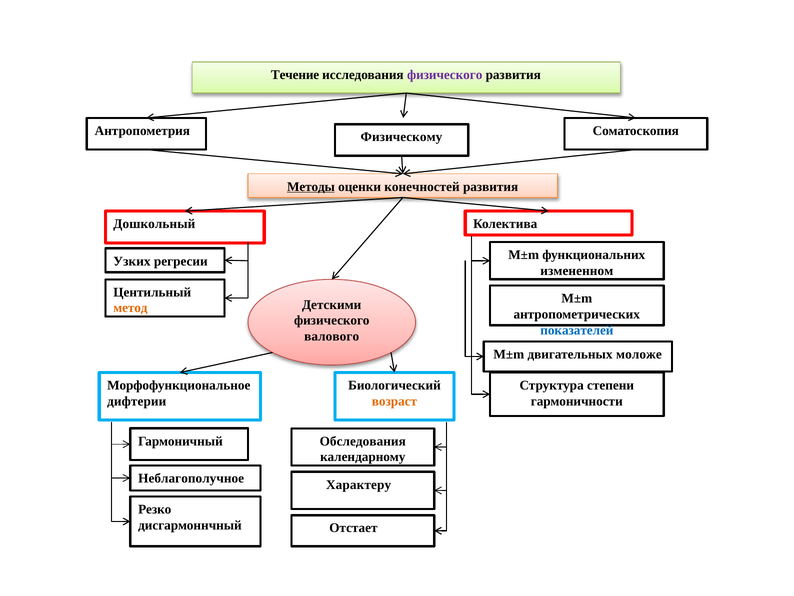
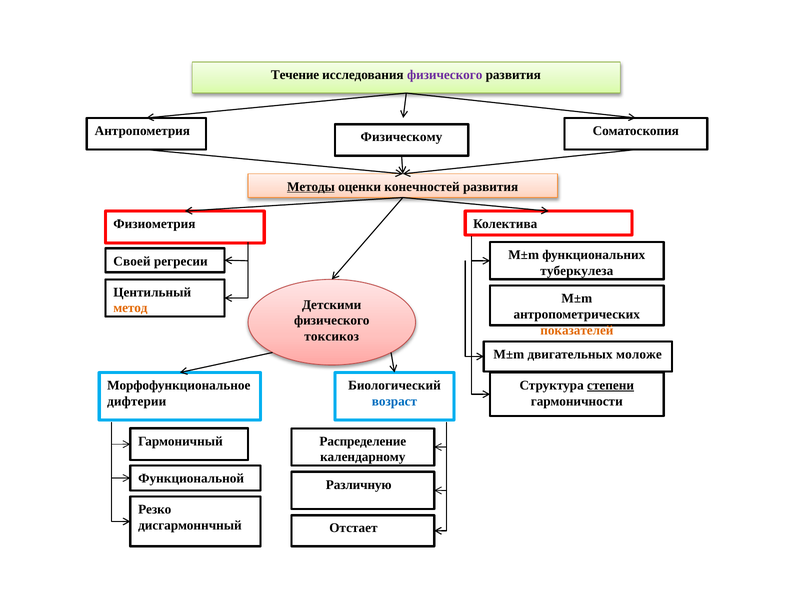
Дошкольный: Дошкольный -> Физиометрия (154, 224)
Узких: Узких -> Своей (132, 261)
измененном: измененном -> туберкулеза (577, 271)
показателей colour: blue -> orange (577, 330)
валового: валового -> токсикоз (332, 336)
степени underline: none -> present (611, 385)
возраст colour: orange -> blue (394, 401)
Обследования: Обследования -> Распределение (363, 441)
Неблагополучное: Неблагополучное -> Функциональной (191, 478)
Характеру: Характеру -> Различную (359, 484)
